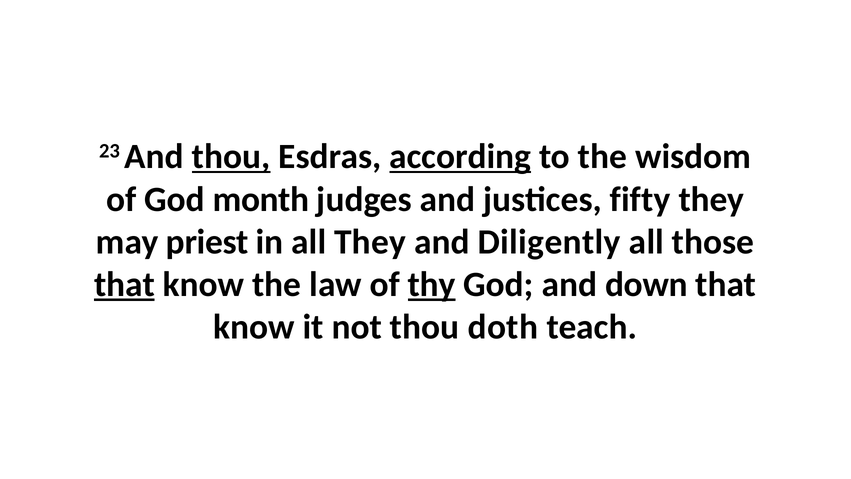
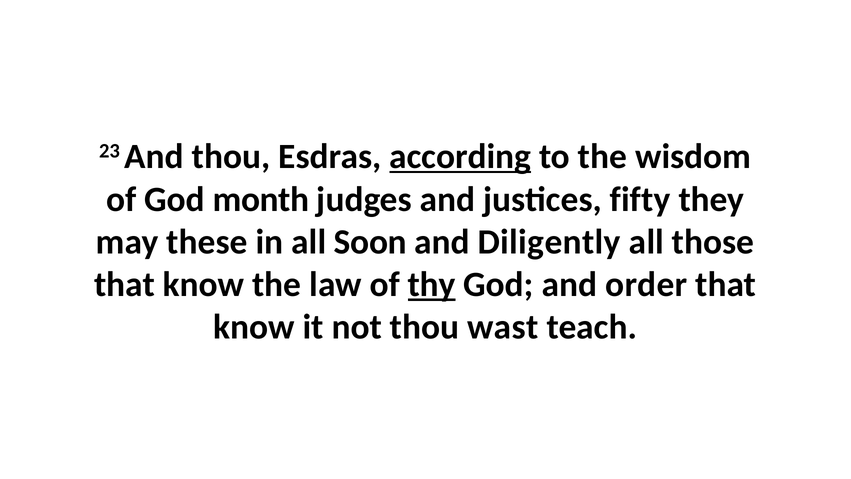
thou underline: present -> none (231, 157)
priest: priest -> these (207, 242)
all They: They -> Soon (370, 242)
that underline: present -> none (124, 284)
down: down -> order (646, 284)
doth: doth -> wast (503, 327)
